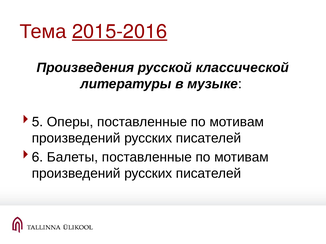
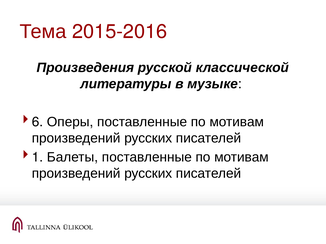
2015-2016 underline: present -> none (120, 32)
5: 5 -> 6 (37, 122)
6: 6 -> 1 (37, 157)
